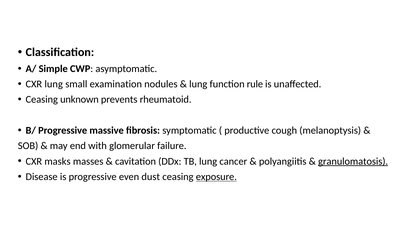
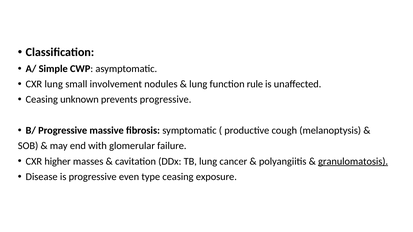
examination: examination -> involvement (116, 84)
prevents rheumatoid: rheumatoid -> progressive (166, 100)
masks: masks -> higher (58, 162)
dust: dust -> type (151, 177)
exposure underline: present -> none (216, 177)
